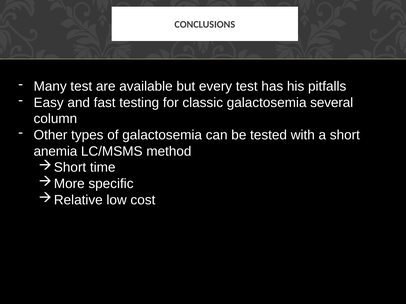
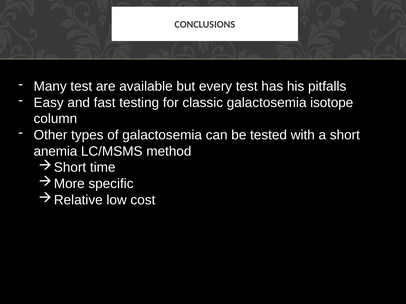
several: several -> isotope (332, 103)
